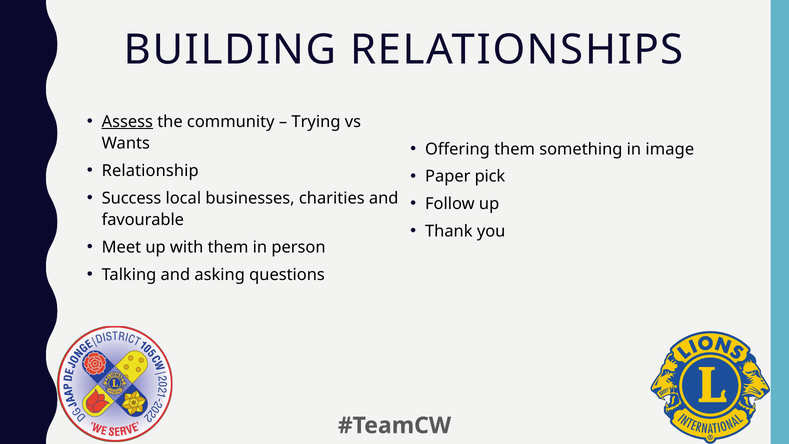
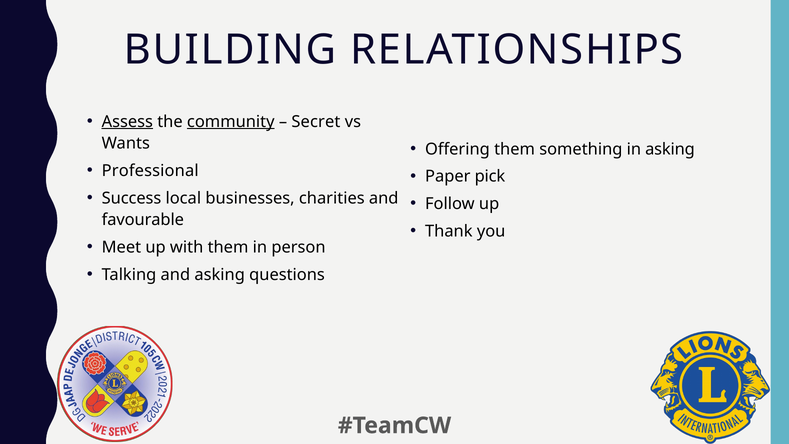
community underline: none -> present (231, 122)
Trying: Trying -> Secret (316, 122)
in image: image -> asking (670, 149)
Relationship: Relationship -> Professional (150, 171)
